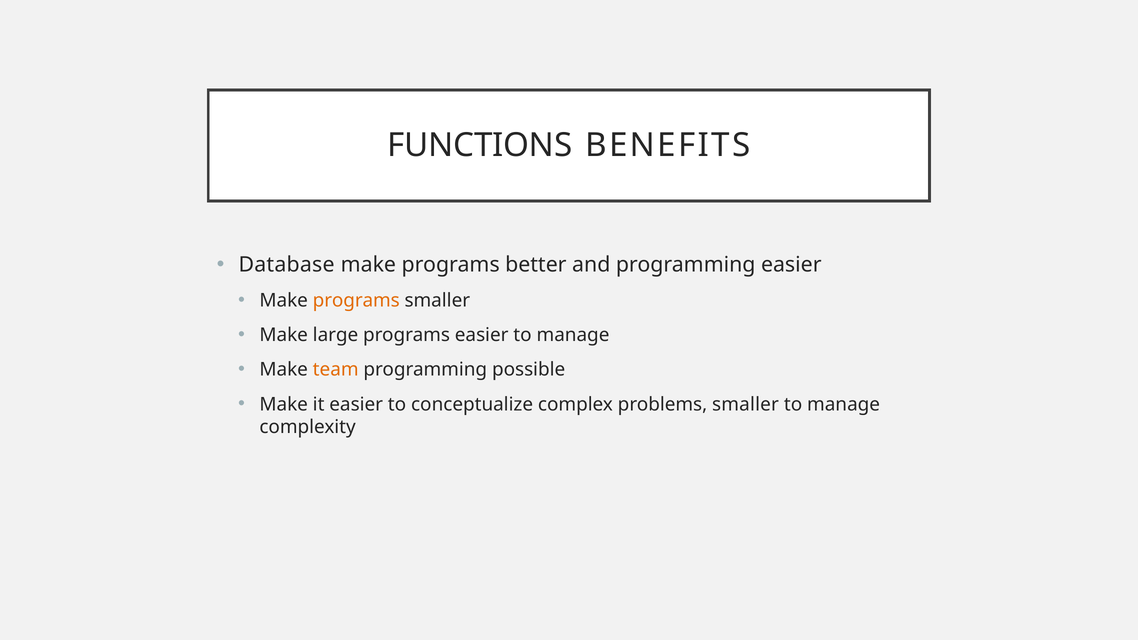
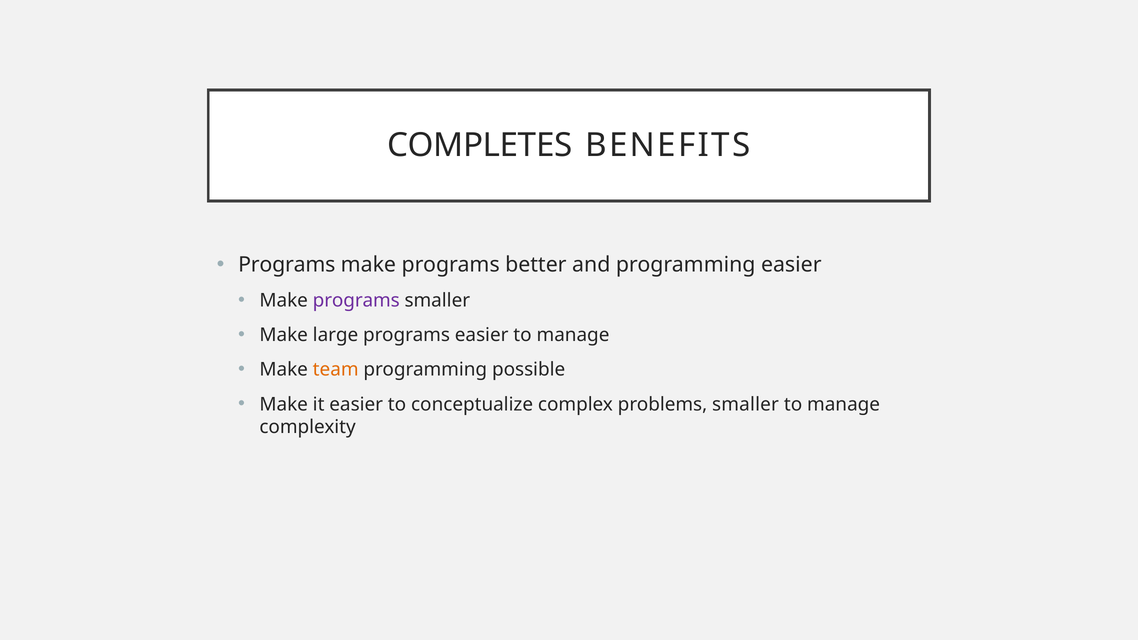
FUNCTIONS: FUNCTIONS -> COMPLETES (480, 145)
Database: Database -> Programs (287, 265)
programs colour: orange -> purple (356, 301)
